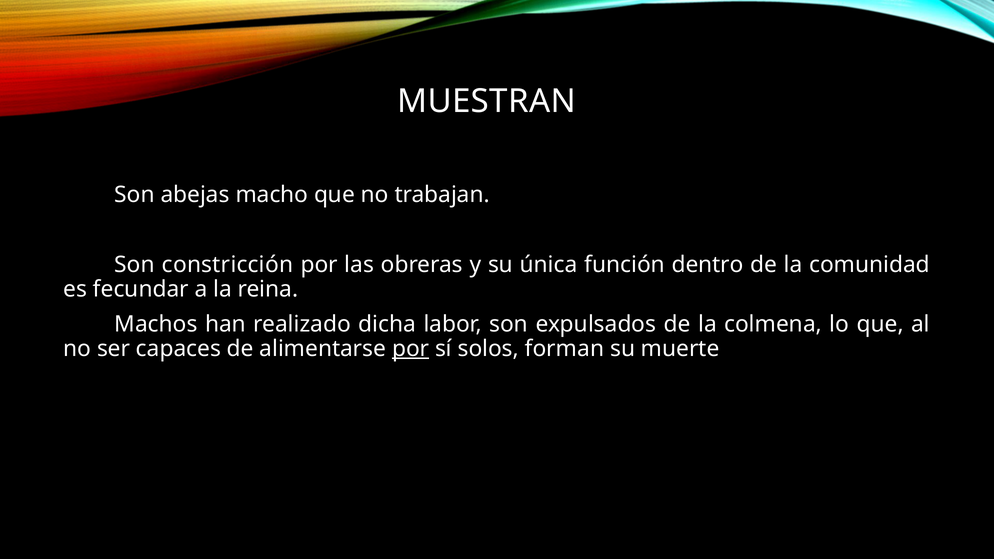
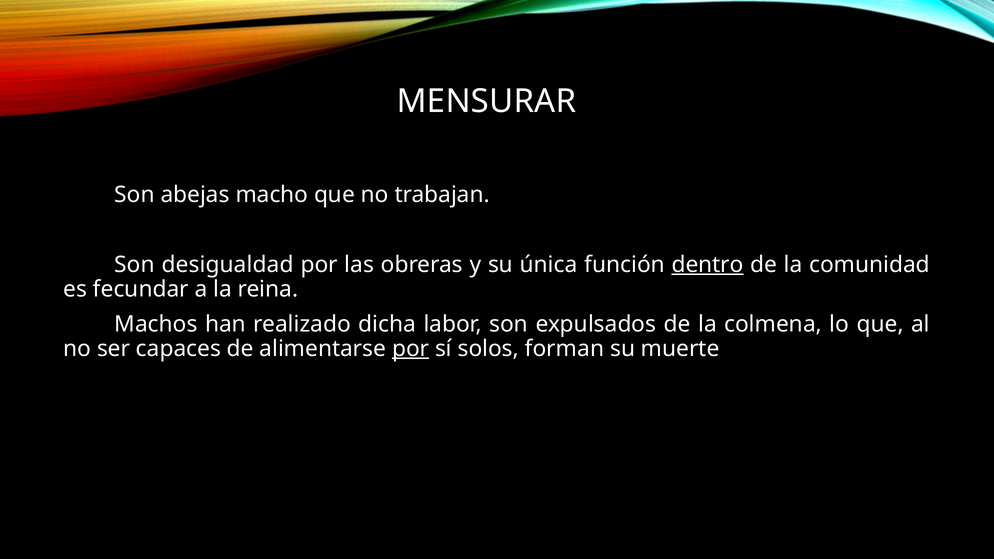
MUESTRAN: MUESTRAN -> MENSURAR (487, 101)
constricción: constricción -> desigualdad (228, 265)
dentro underline: none -> present (708, 265)
